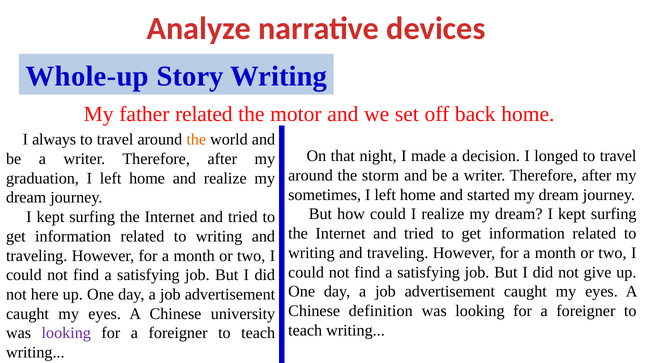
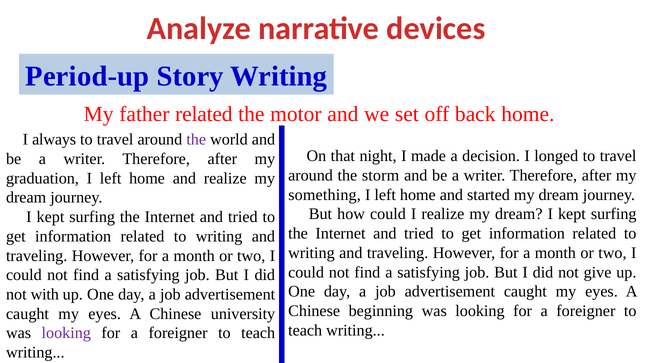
Whole-up: Whole-up -> Period-up (87, 76)
the colour: orange -> purple (196, 139)
sometimes: sometimes -> something (325, 195)
here: here -> with (45, 294)
definition: definition -> beginning (381, 311)
